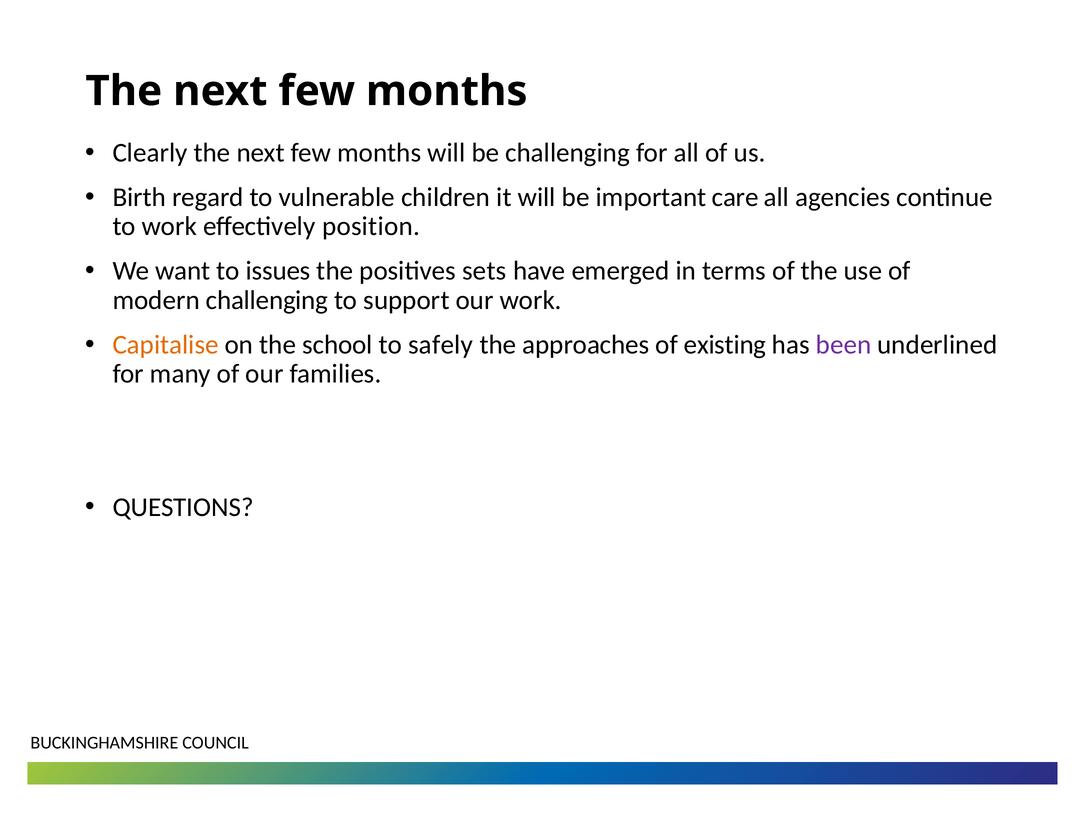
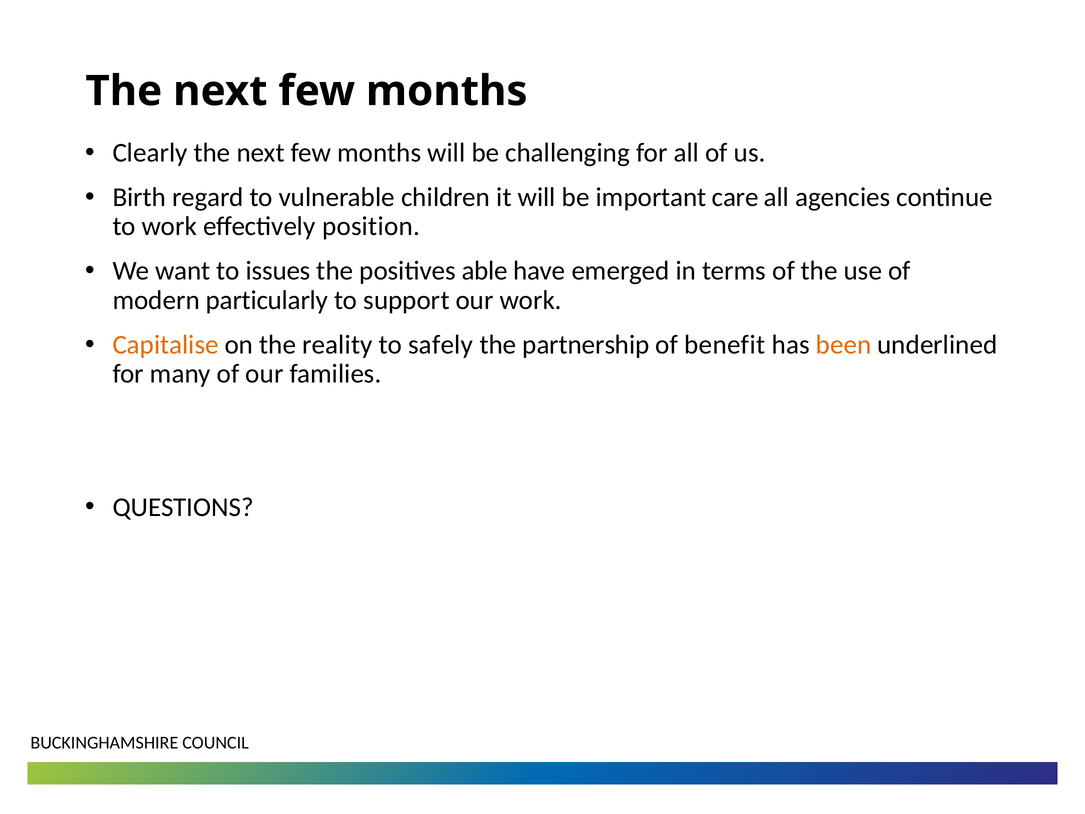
sets: sets -> able (485, 271)
modern challenging: challenging -> particularly (267, 300)
school: school -> reality (337, 345)
approaches: approaches -> partnership (586, 345)
existing: existing -> benefit (725, 345)
been colour: purple -> orange (844, 345)
